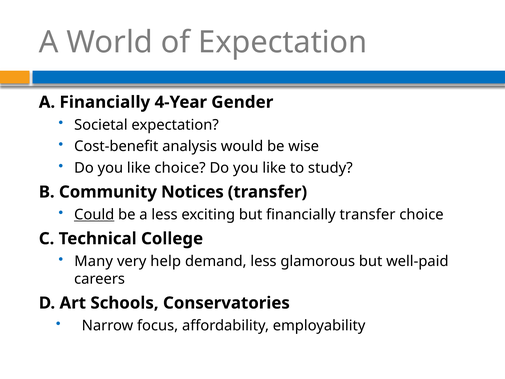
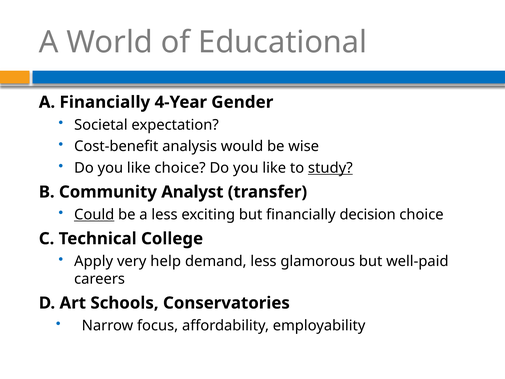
of Expectation: Expectation -> Educational (283, 42)
study underline: none -> present (330, 168)
Notices: Notices -> Analyst (192, 192)
financially transfer: transfer -> decision (368, 214)
Many: Many -> Apply (94, 261)
